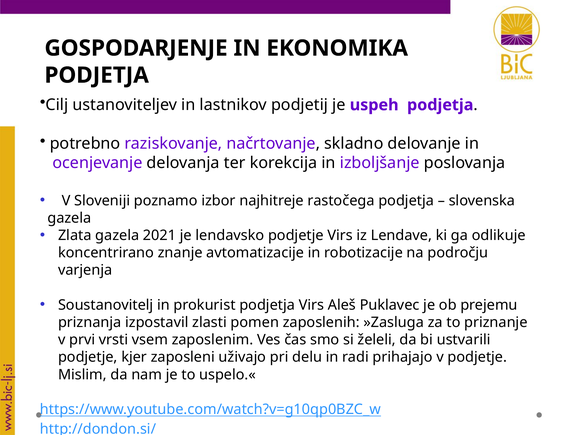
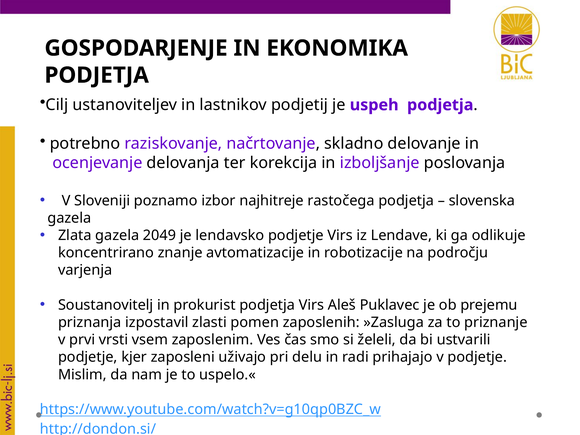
2021: 2021 -> 2049 (160, 235)
